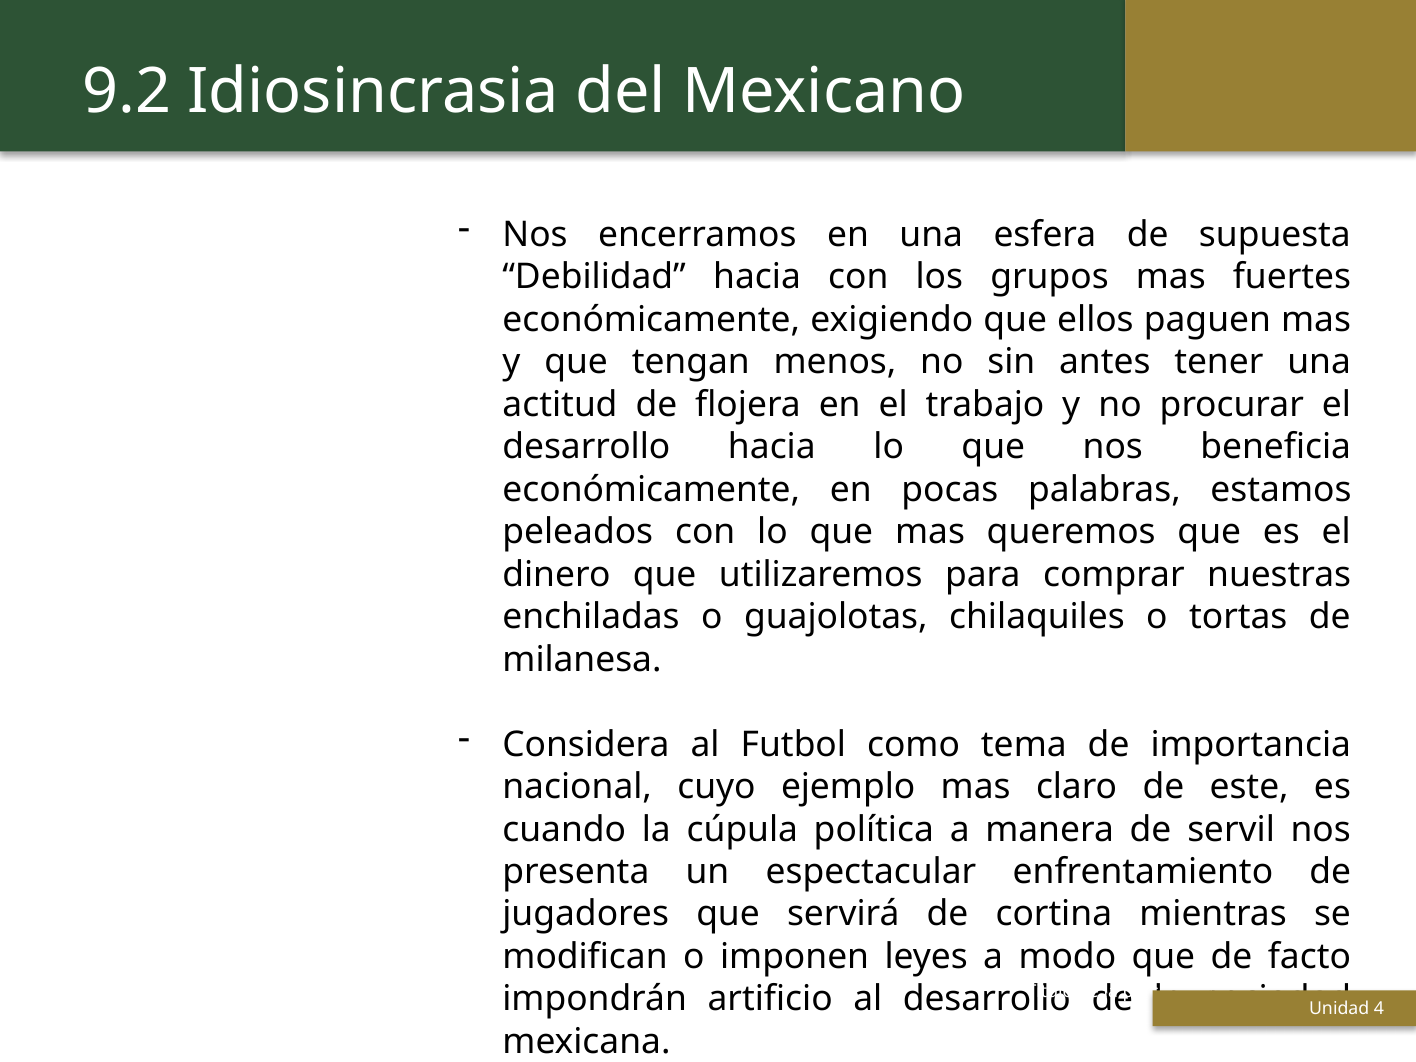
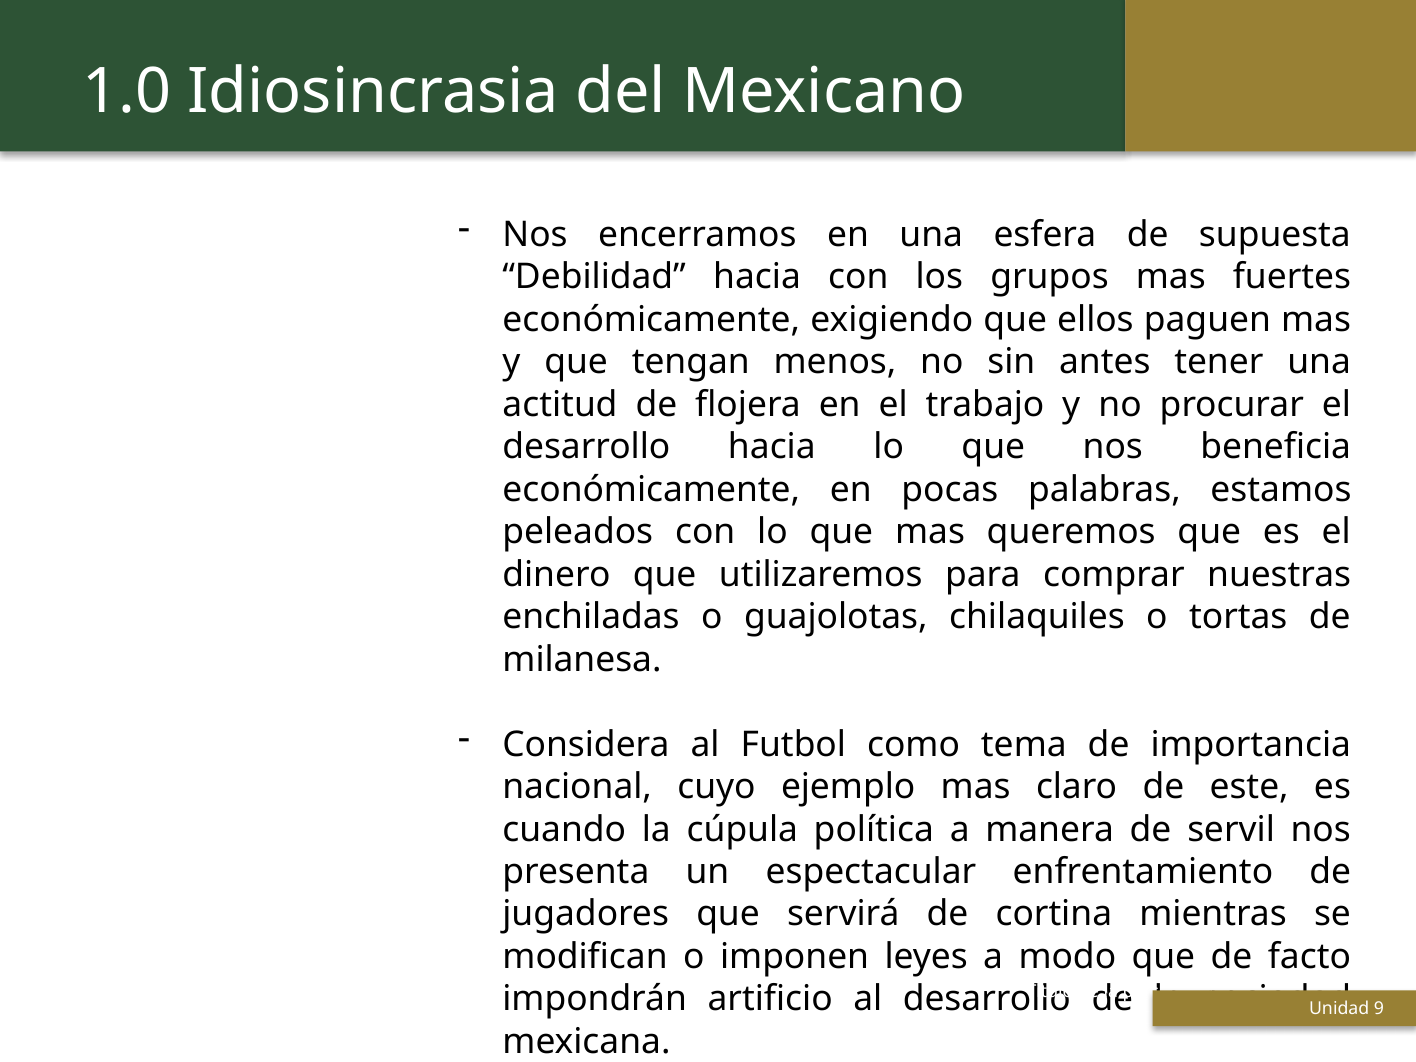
9.2: 9.2 -> 1.0 (127, 92)
4: 4 -> 9 (1379, 1009)
